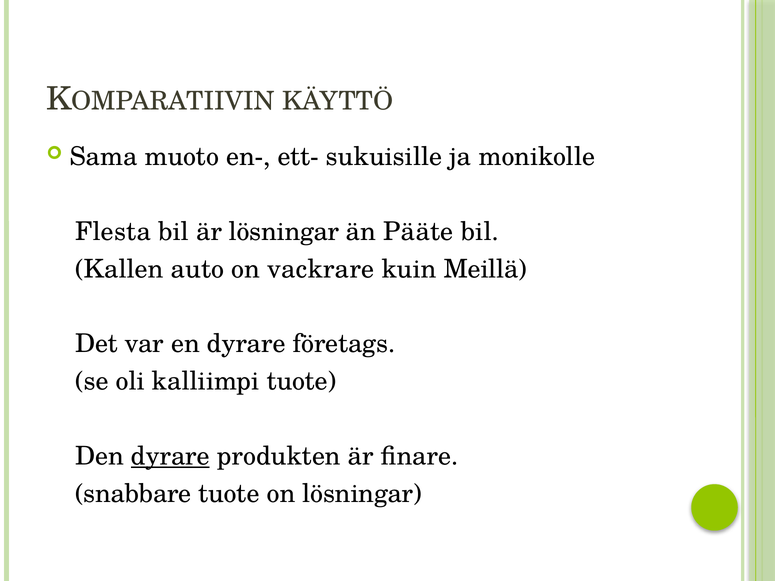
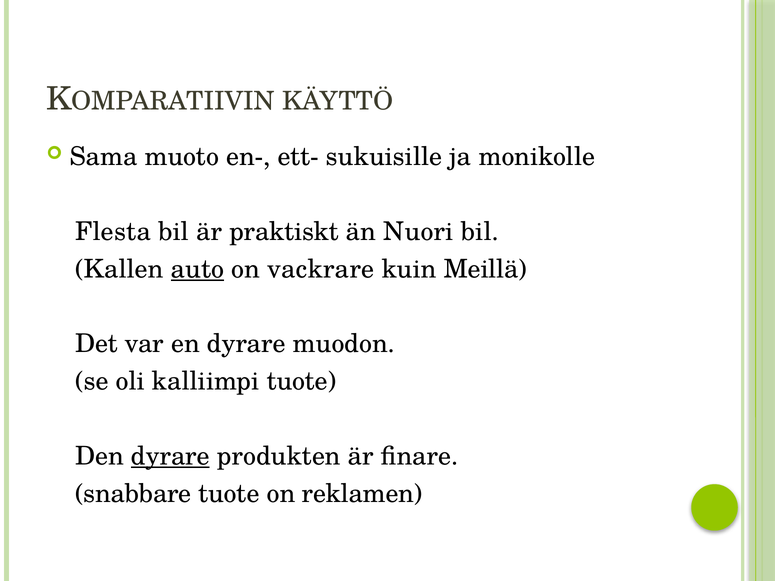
är lösningar: lösningar -> praktiskt (284, 232)
Pääte: Pääte -> Nuori (418, 232)
auto underline: none -> present (197, 269)
företags: företags -> muodon (344, 344)
on lösningar: lösningar -> reklamen (362, 494)
